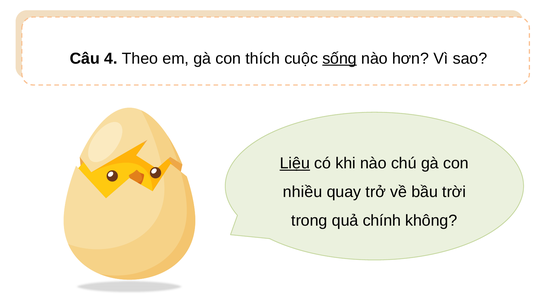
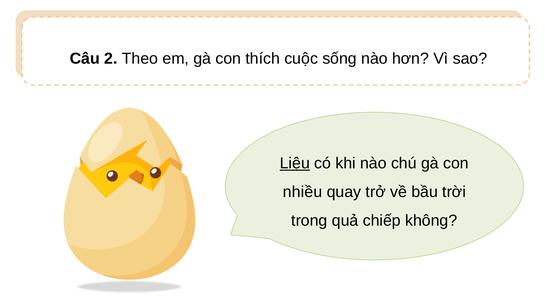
4: 4 -> 2 (111, 59)
sống underline: present -> none (340, 59)
chính: chính -> chiếp (382, 221)
